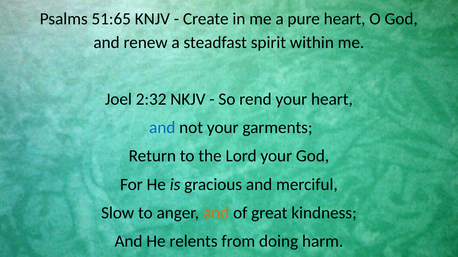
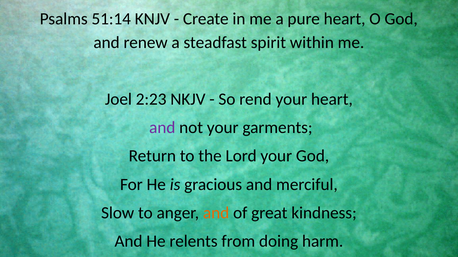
51:65: 51:65 -> 51:14 (111, 19)
2:32: 2:32 -> 2:23 (151, 99)
and colour: blue -> purple (162, 128)
